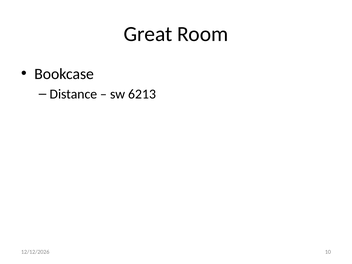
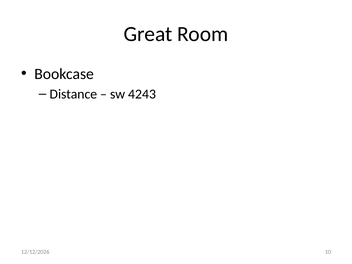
6213: 6213 -> 4243 (142, 94)
